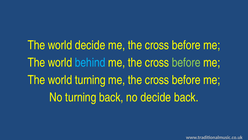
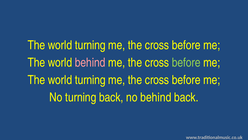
decide: decide -> turning (90, 45)
behind colour: light blue -> pink (90, 62)
no decide: decide -> behind (156, 97)
